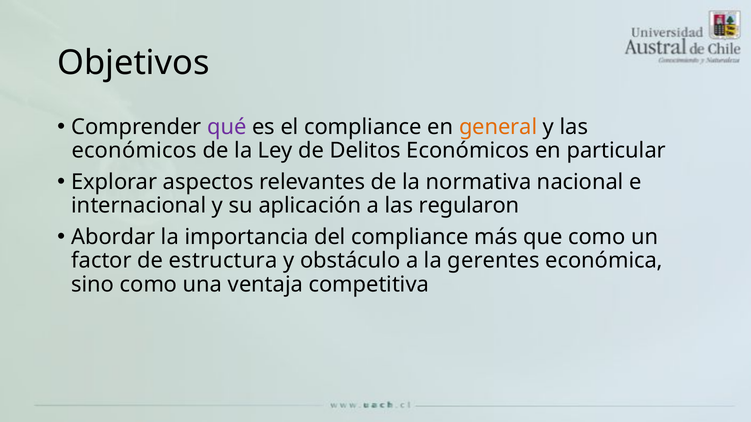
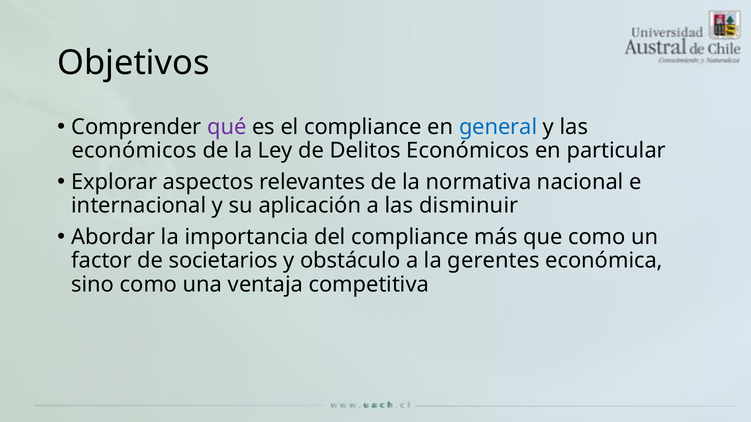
general colour: orange -> blue (498, 127)
regularon: regularon -> disminuir (469, 206)
estructura: estructura -> societarios (223, 261)
